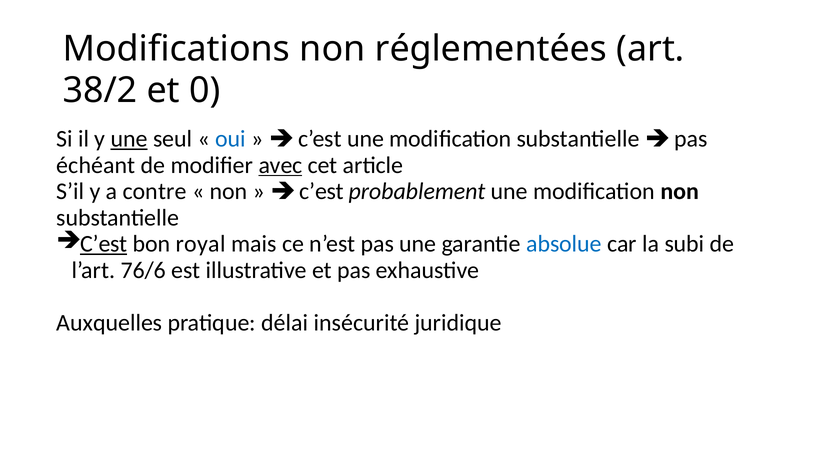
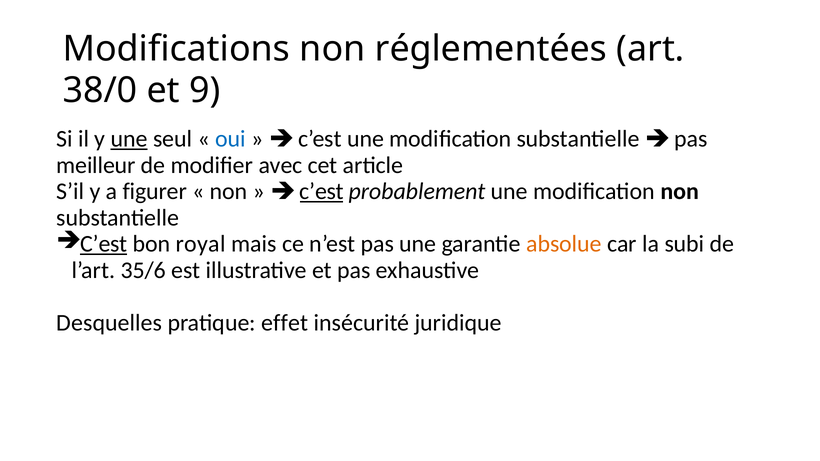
38/2: 38/2 -> 38/0 (100, 91)
0: 0 -> 9 (205, 91)
échéant: échéant -> meilleur (96, 165)
avec underline: present -> none (280, 165)
contre: contre -> figurer (155, 192)
c’est underline: none -> present (322, 192)
absolue colour: blue -> orange (564, 244)
76/6: 76/6 -> 35/6 (143, 270)
Auxquelles: Auxquelles -> Desquelles (109, 323)
délai: délai -> effet (285, 323)
